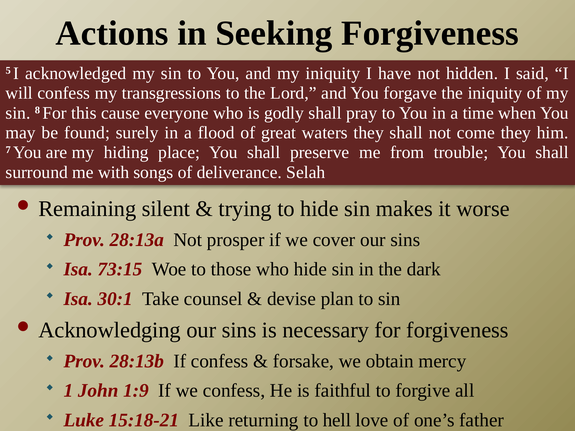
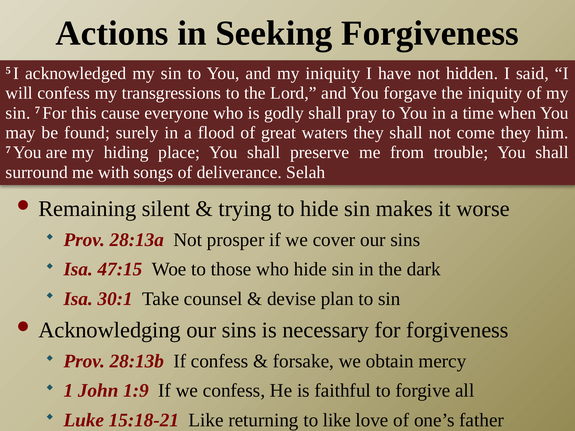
sin 8: 8 -> 7 (37, 110)
73:15: 73:15 -> 47:15 (120, 269)
to hell: hell -> like (337, 420)
